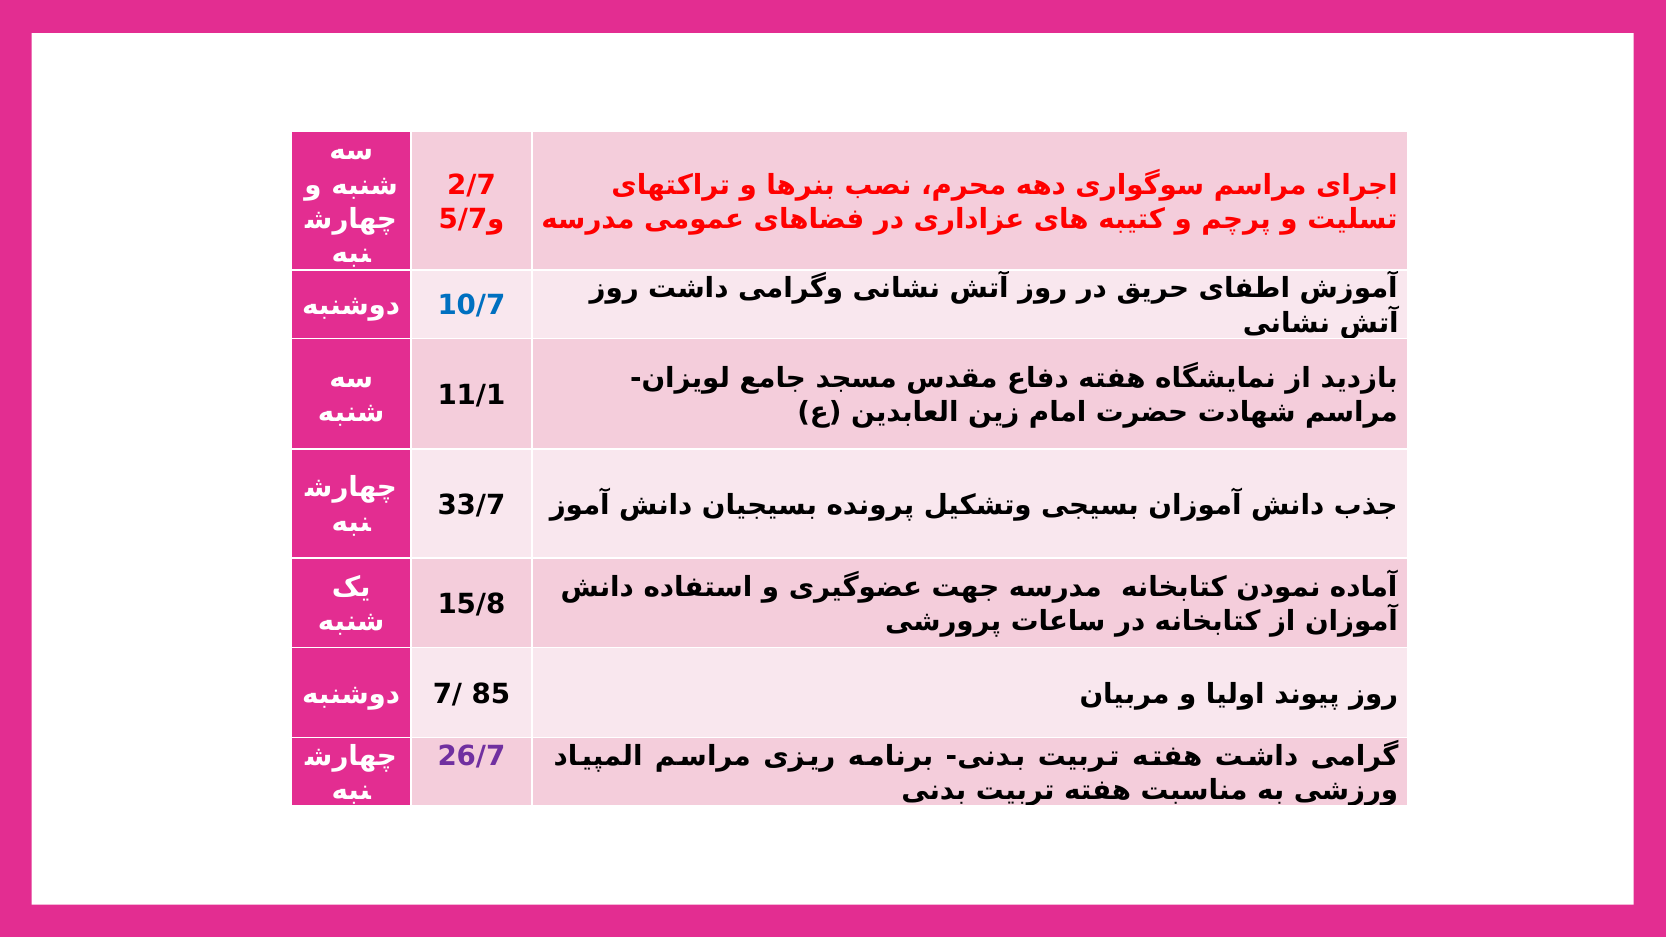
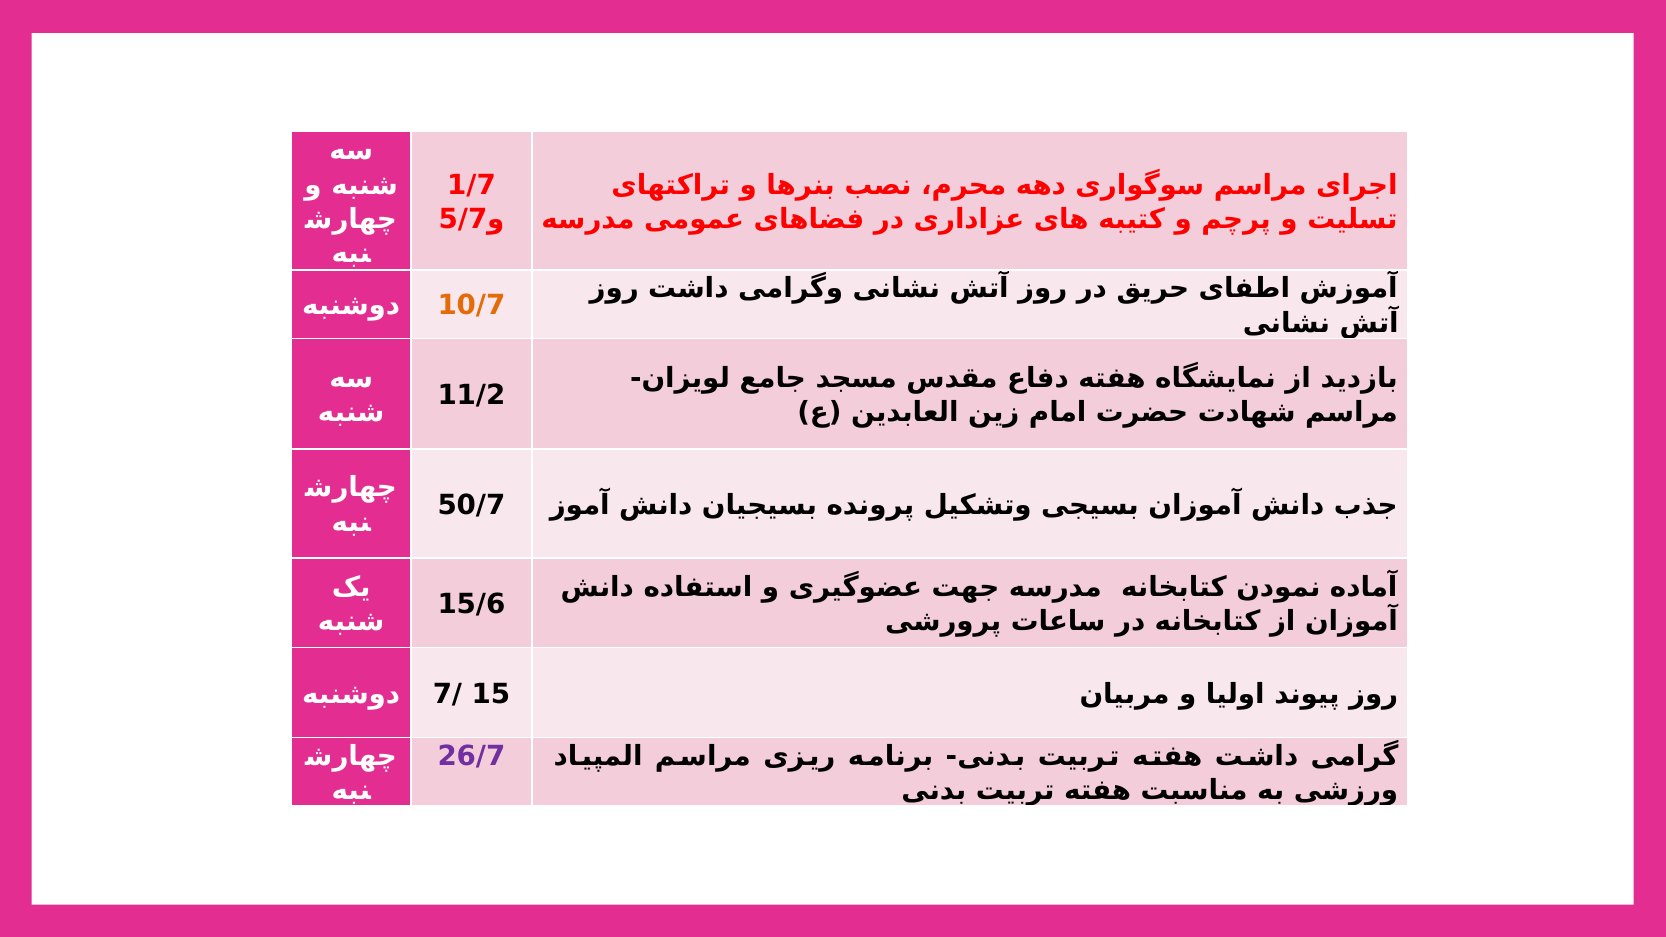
2/7: 2/7 -> 1/7 (472, 185)
10/7 colour: blue -> orange (471, 306)
11/1: 11/1 -> 11/2 (471, 395)
33/7: 33/7 -> 50/7 (471, 505)
15/8: 15/8 -> 15/6 (471, 604)
85: 85 -> 15 (491, 694)
